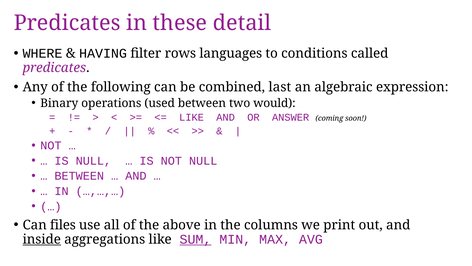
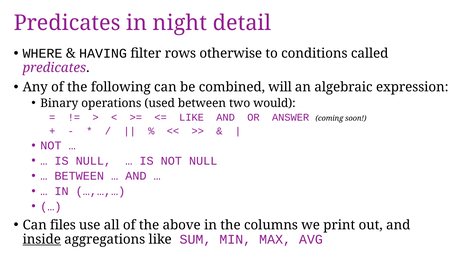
these: these -> night (180, 23)
languages: languages -> otherwise (231, 53)
last: last -> will (280, 87)
SUM underline: present -> none (195, 239)
